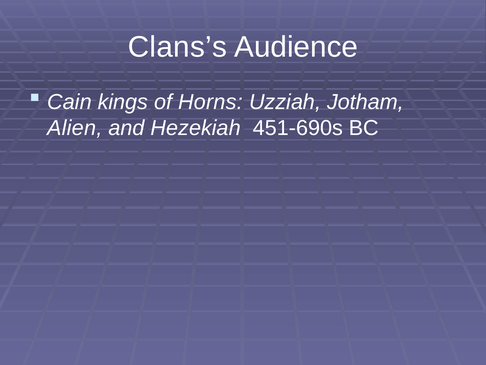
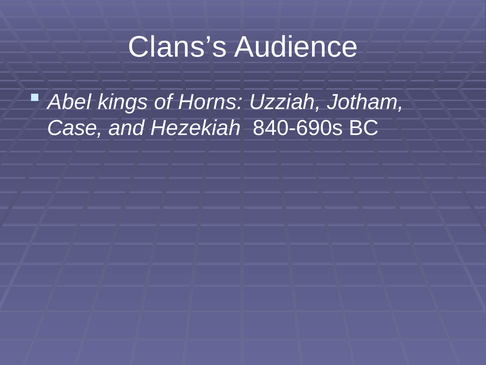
Cain: Cain -> Abel (69, 102)
Alien: Alien -> Case (75, 128)
451-690s: 451-690s -> 840-690s (298, 128)
